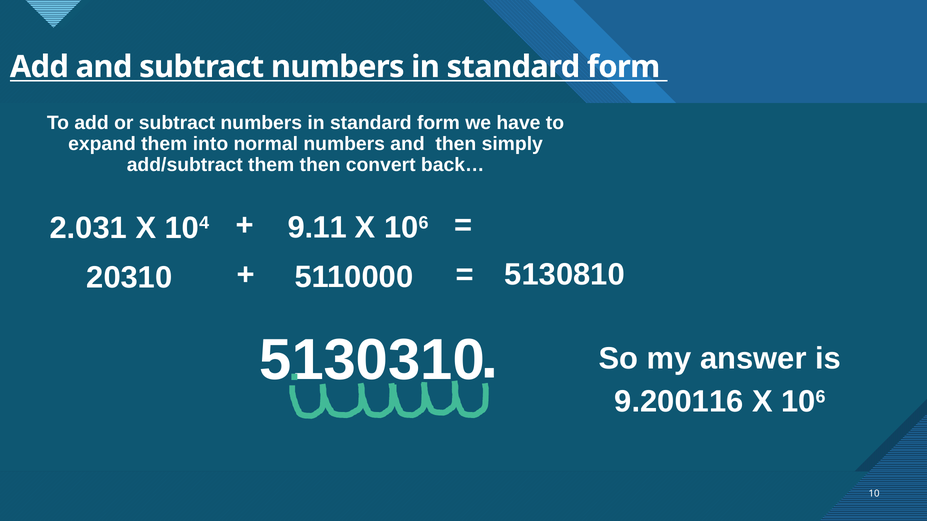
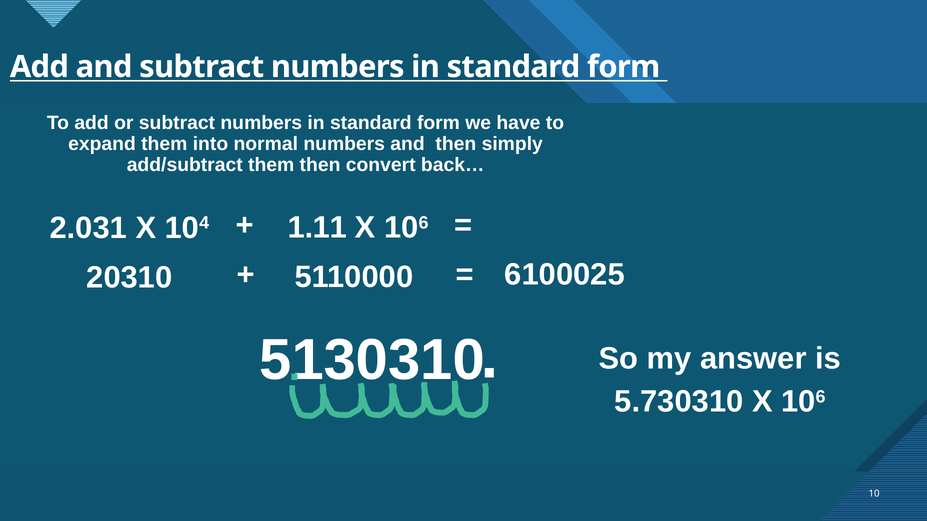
9.11: 9.11 -> 1.11 (317, 228)
5130810: 5130810 -> 6100025 (565, 275)
9.200116: 9.200116 -> 5.730310 (679, 402)
